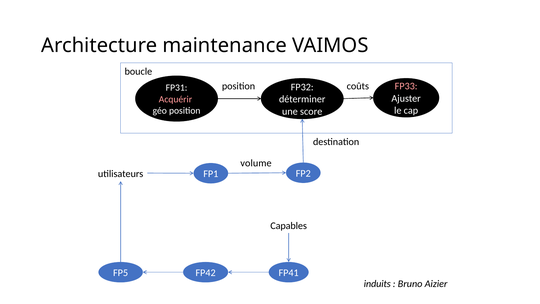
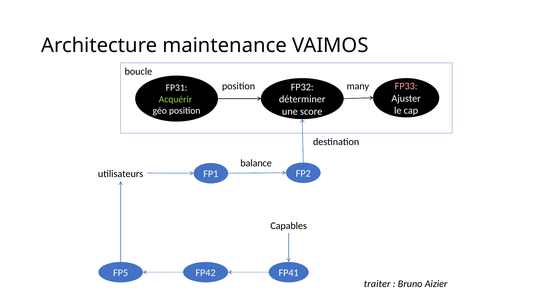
coûts: coûts -> many (358, 86)
Acquérir colour: pink -> light green (175, 99)
volume: volume -> balance (256, 163)
induits: induits -> traiter (377, 284)
